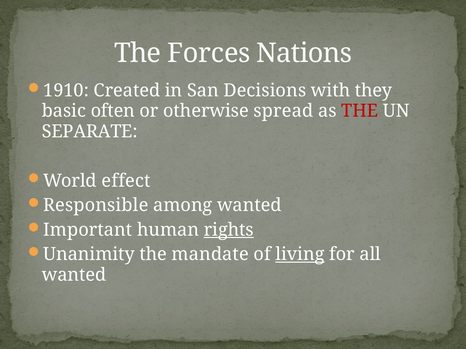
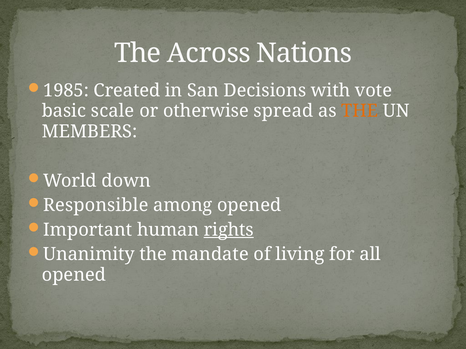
Forces: Forces -> Across (209, 53)
1910: 1910 -> 1985 (66, 91)
they: they -> vote (373, 91)
often: often -> scale (113, 111)
THE colour: red -> orange (360, 111)
SEPARATE: SEPARATE -> MEMBERS (90, 132)
effect: effect -> down (126, 181)
among wanted: wanted -> opened (249, 206)
living underline: present -> none (300, 255)
wanted: wanted -> opened (74, 275)
